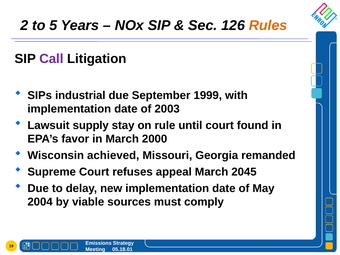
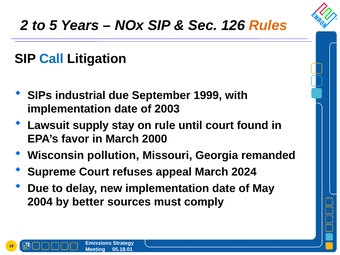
Call colour: purple -> blue (51, 59)
achieved: achieved -> pollution (113, 155)
2045: 2045 -> 2024 (244, 172)
viable: viable -> better (88, 202)
